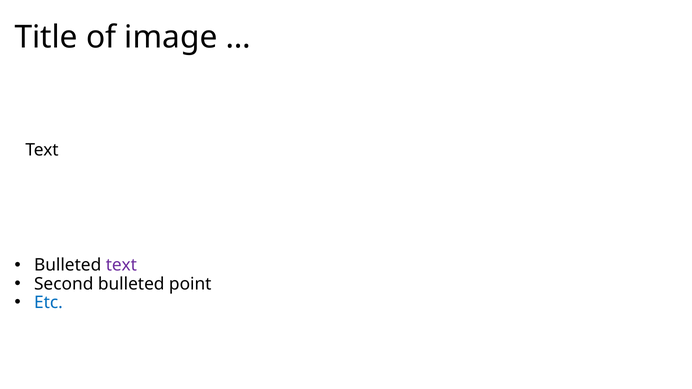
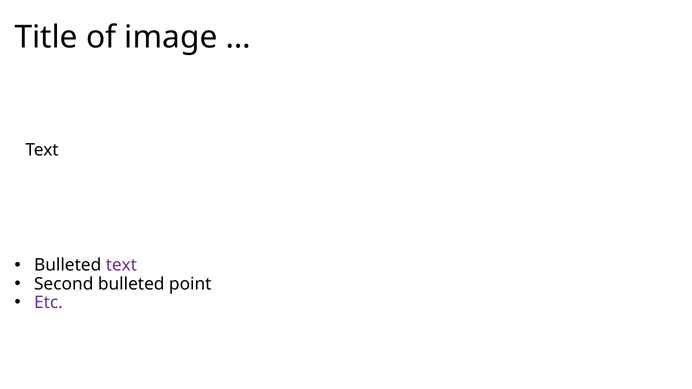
Etc colour: blue -> purple (48, 303)
